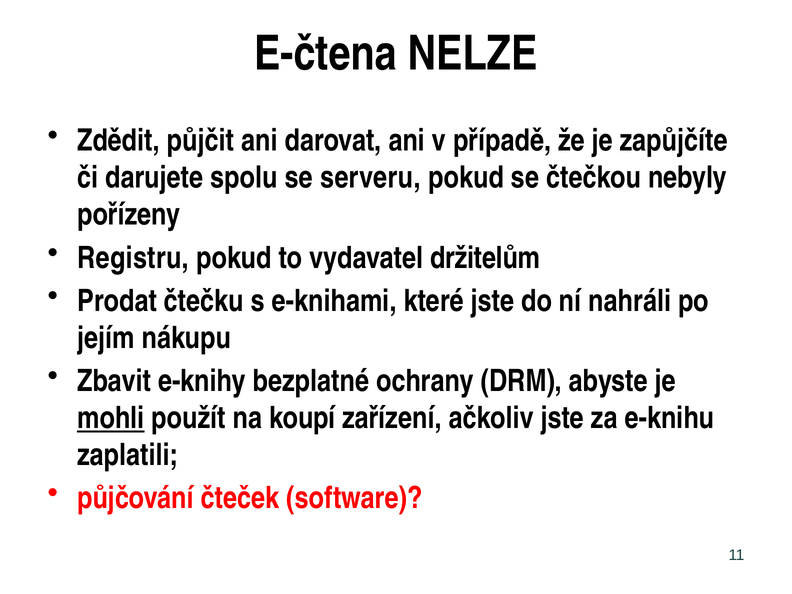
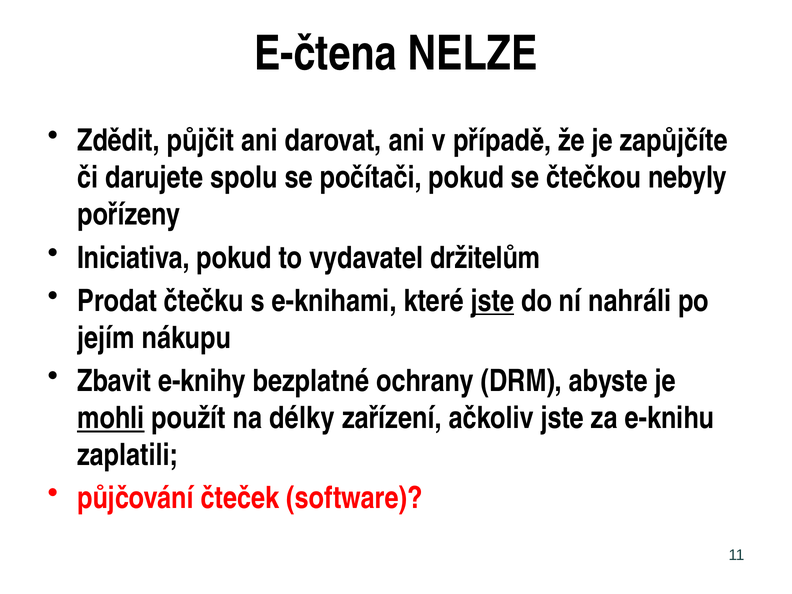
serveru: serveru -> počítači (371, 178)
Registru: Registru -> Iniciativa (133, 258)
jste underline: none -> present (493, 301)
koupí: koupí -> délky (302, 418)
